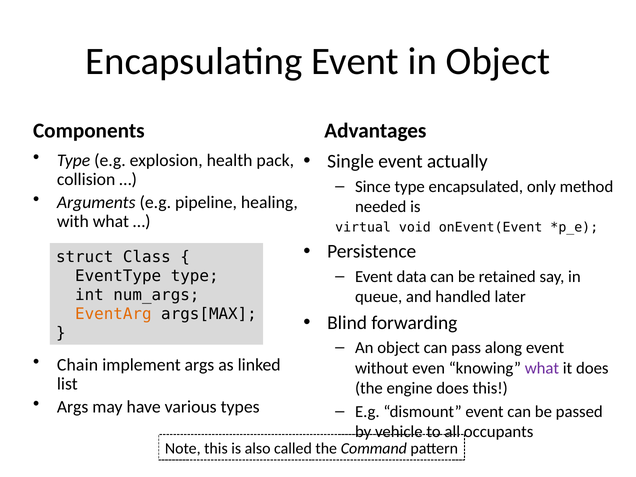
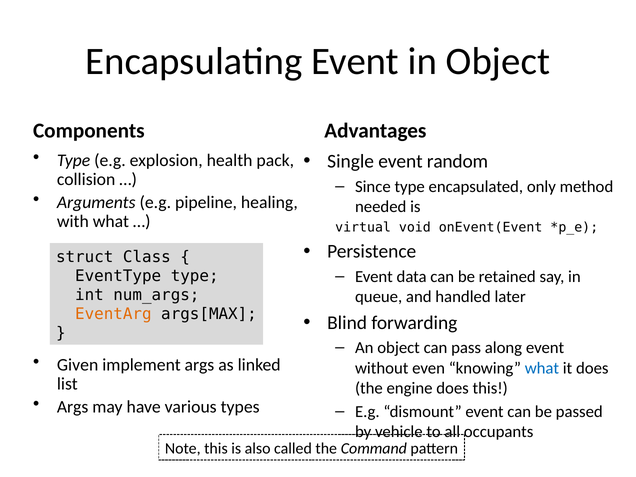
actually: actually -> random (457, 161)
Chain: Chain -> Given (78, 365)
what colour: purple -> blue (542, 368)
